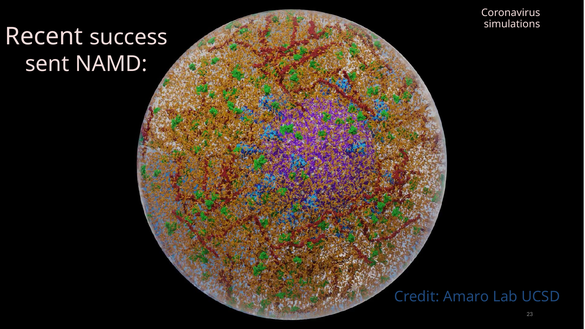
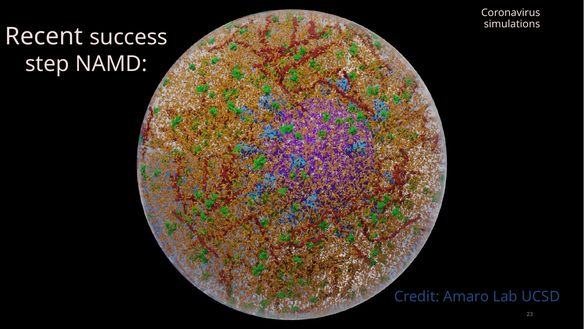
sent: sent -> step (47, 64)
